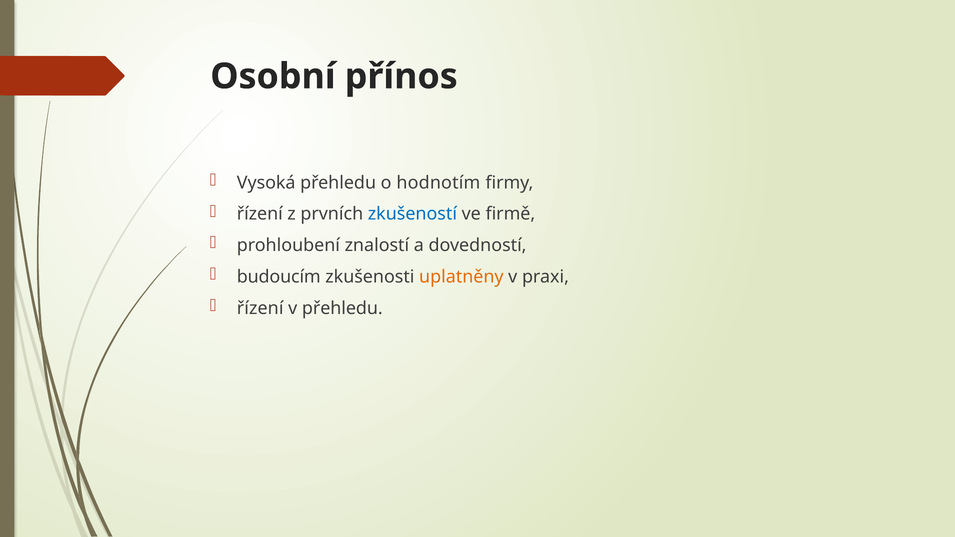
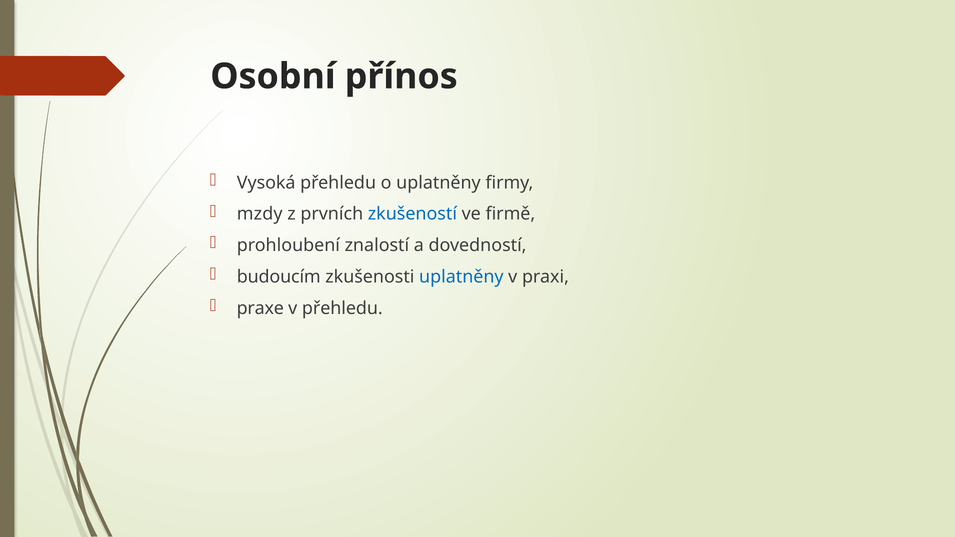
o hodnotím: hodnotím -> uplatněny (438, 183)
řízení: řízení -> mzdy (260, 214)
uplatněny colour: orange -> blue (461, 277)
řízení: řízení -> praxe (260, 308)
